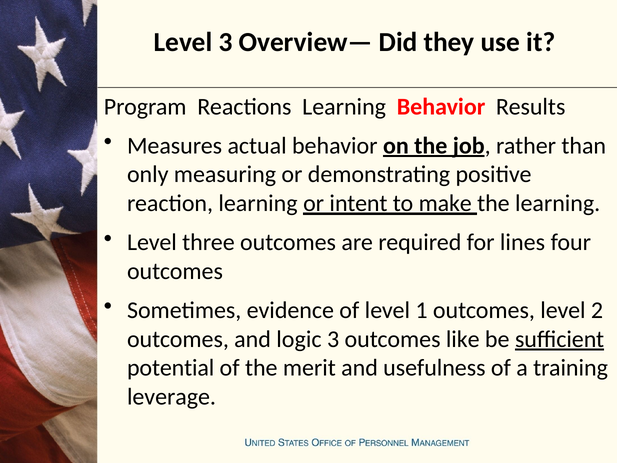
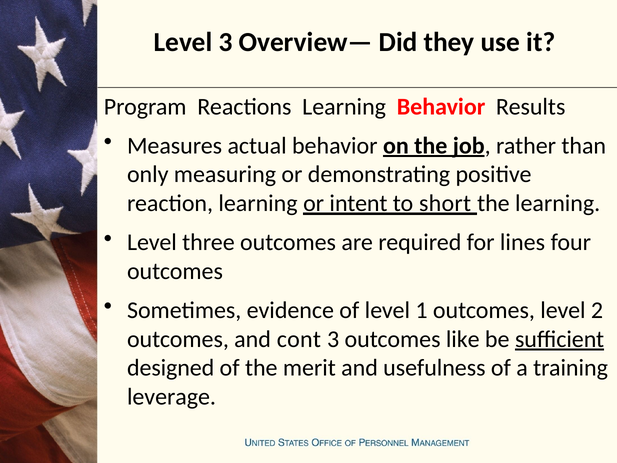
make: make -> short (445, 203)
logic: logic -> cont (299, 339)
potential: potential -> designed (171, 368)
